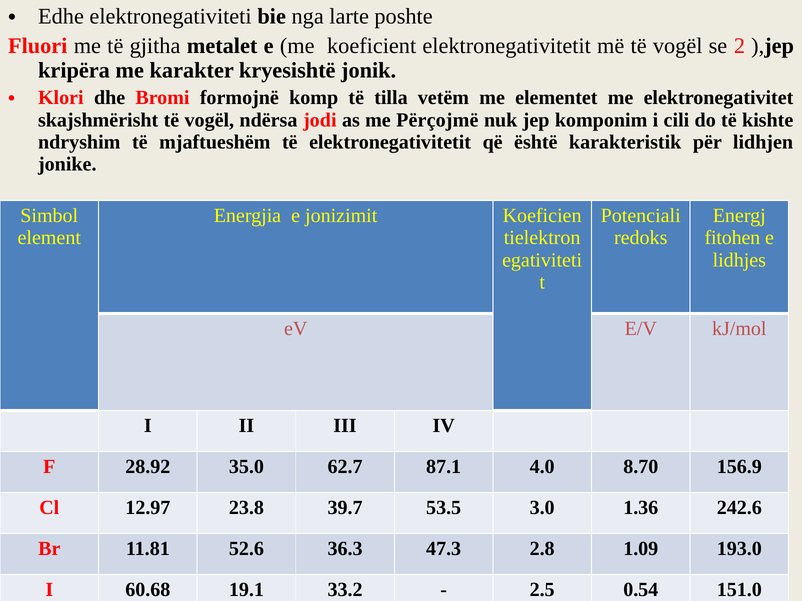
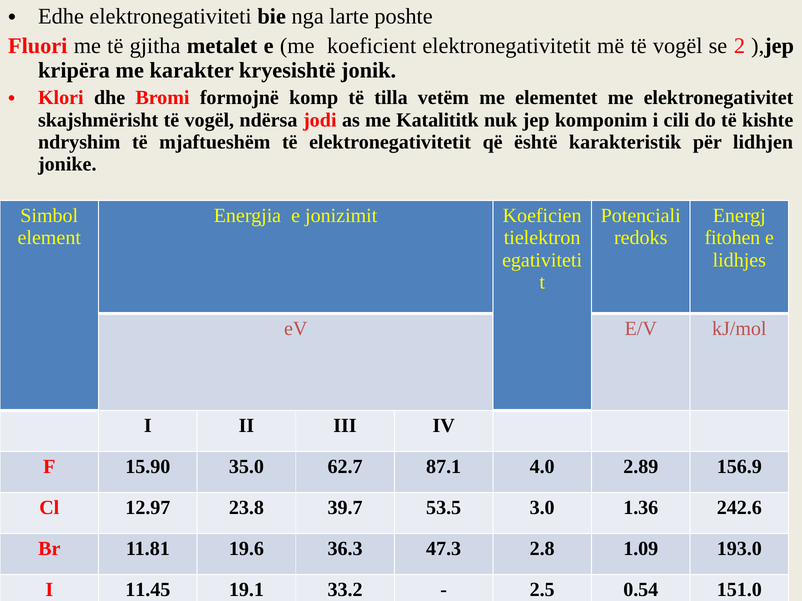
Përçojmë: Përçojmë -> Katalititk (437, 120)
28.92: 28.92 -> 15.90 (148, 467)
8.70: 8.70 -> 2.89 (641, 467)
52.6: 52.6 -> 19.6 (246, 549)
60.68: 60.68 -> 11.45 (148, 590)
